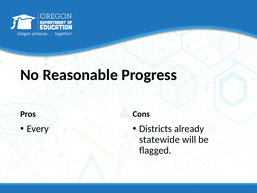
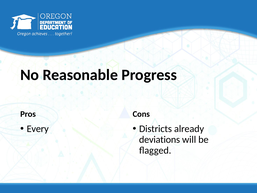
statewide: statewide -> deviations (160, 139)
